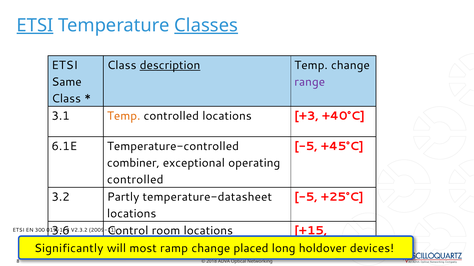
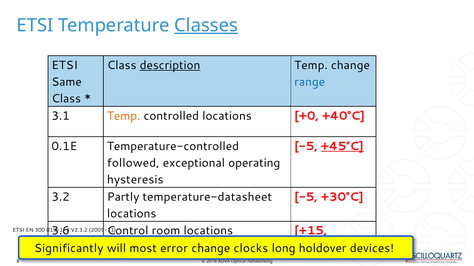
ETSI underline: present -> none (35, 25)
range colour: purple -> blue (310, 82)
+3: +3 -> +0 (307, 116)
6.1E: 6.1E -> 0.1E (64, 147)
+45°C underline: none -> present (342, 147)
combiner: combiner -> followed (133, 163)
controlled: controlled -> hysteresis (135, 180)
-5 +25°C: +25°C -> +30°C (342, 197)
ramp: ramp -> error (174, 249)
placed: placed -> clocks (251, 249)
